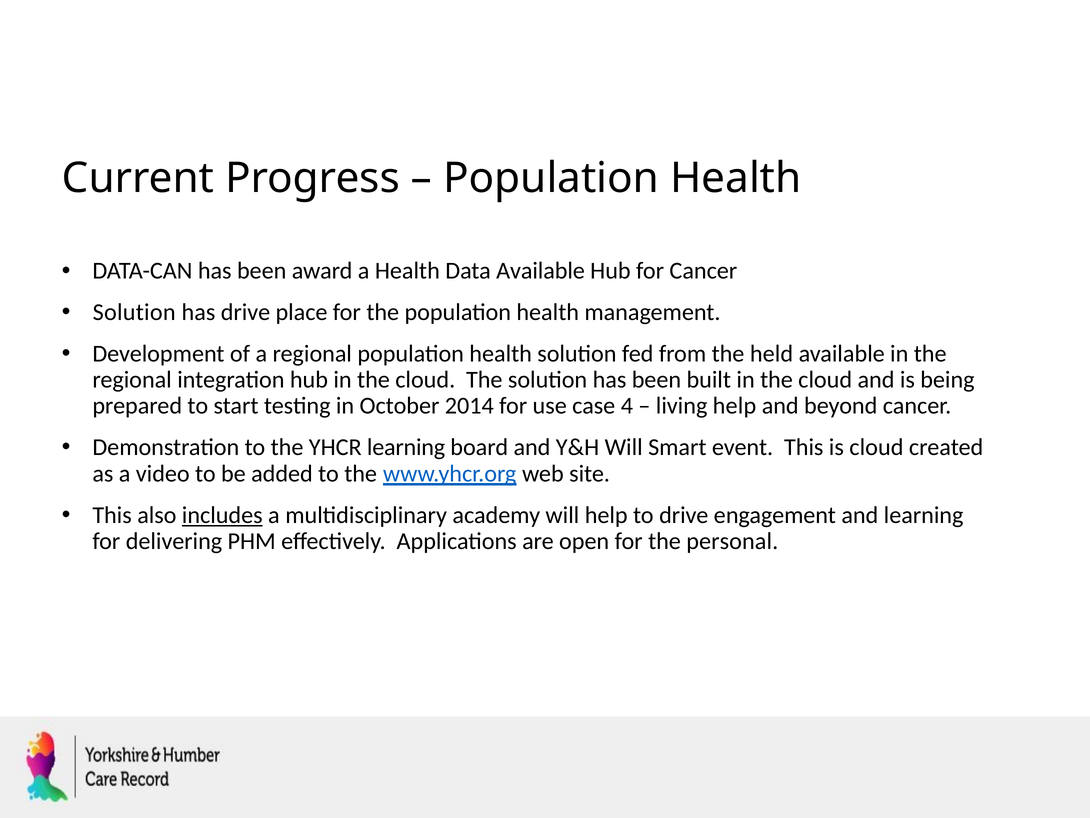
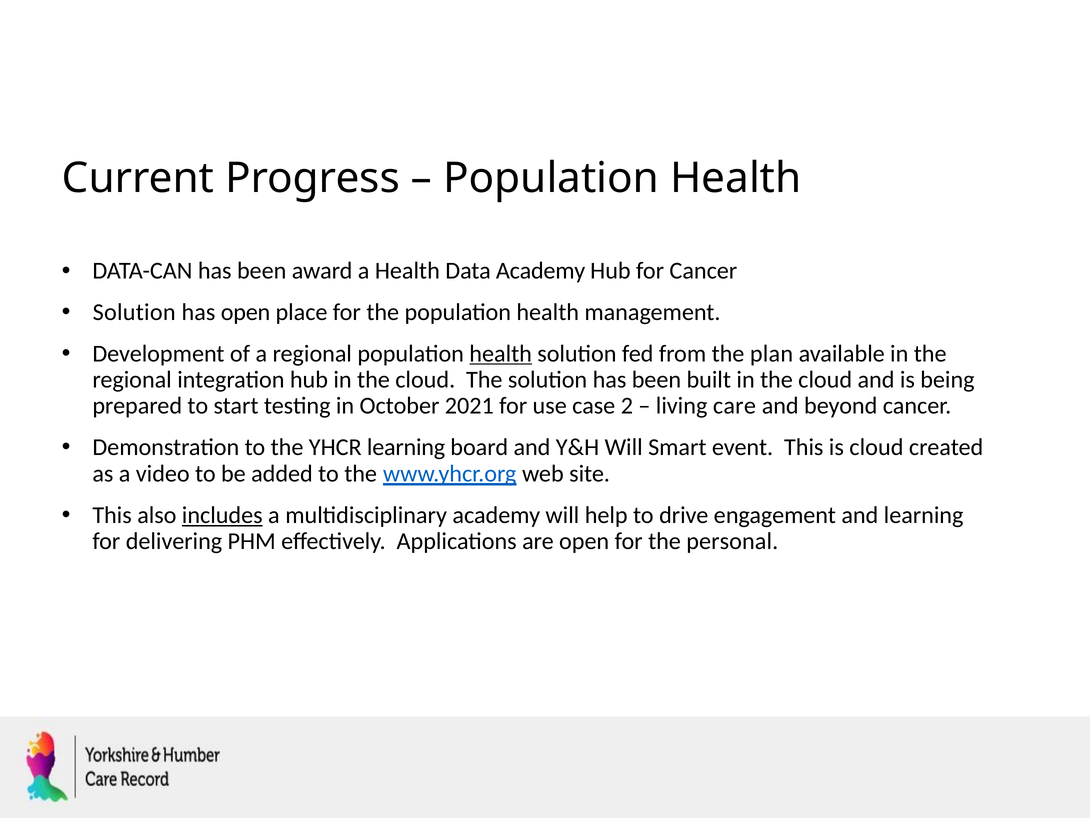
Data Available: Available -> Academy (541, 271)
has drive: drive -> open (246, 312)
health underline: none -> present (501, 353)
held: held -> plan (772, 353)
2014: 2014 -> 2021 (469, 406)
4: 4 -> 2 (627, 406)
living help: help -> care (734, 406)
